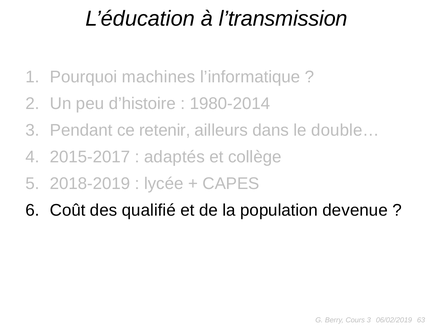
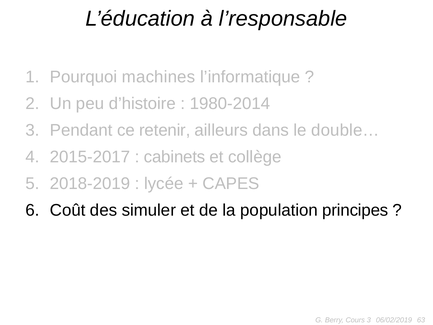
l’transmission: l’transmission -> l’responsable (283, 19)
adaptés: adaptés -> cabinets (175, 157)
qualifié: qualifié -> simuler (149, 210)
devenue: devenue -> principes (355, 210)
